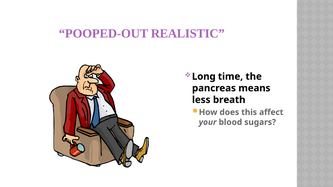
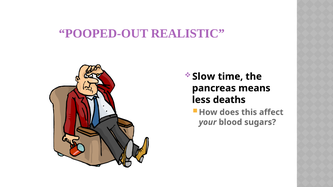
Long: Long -> Slow (204, 77)
breath: breath -> deaths (229, 100)
